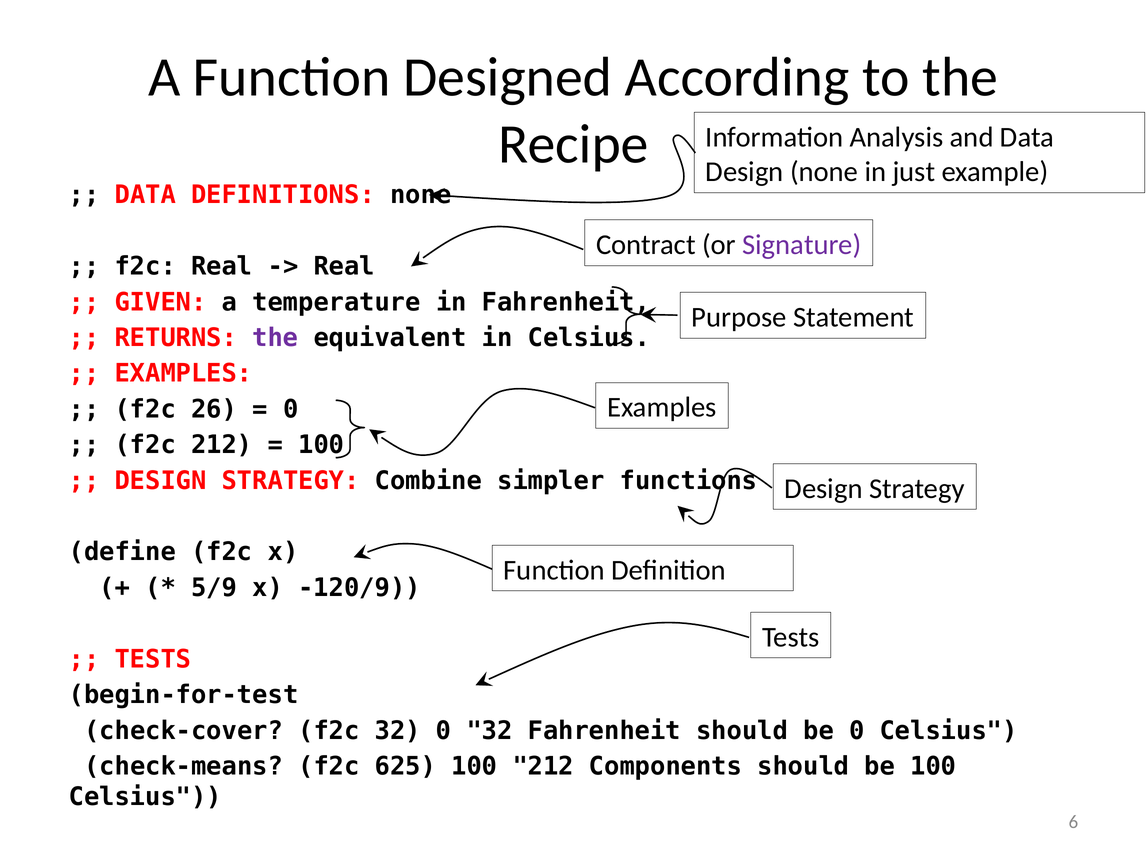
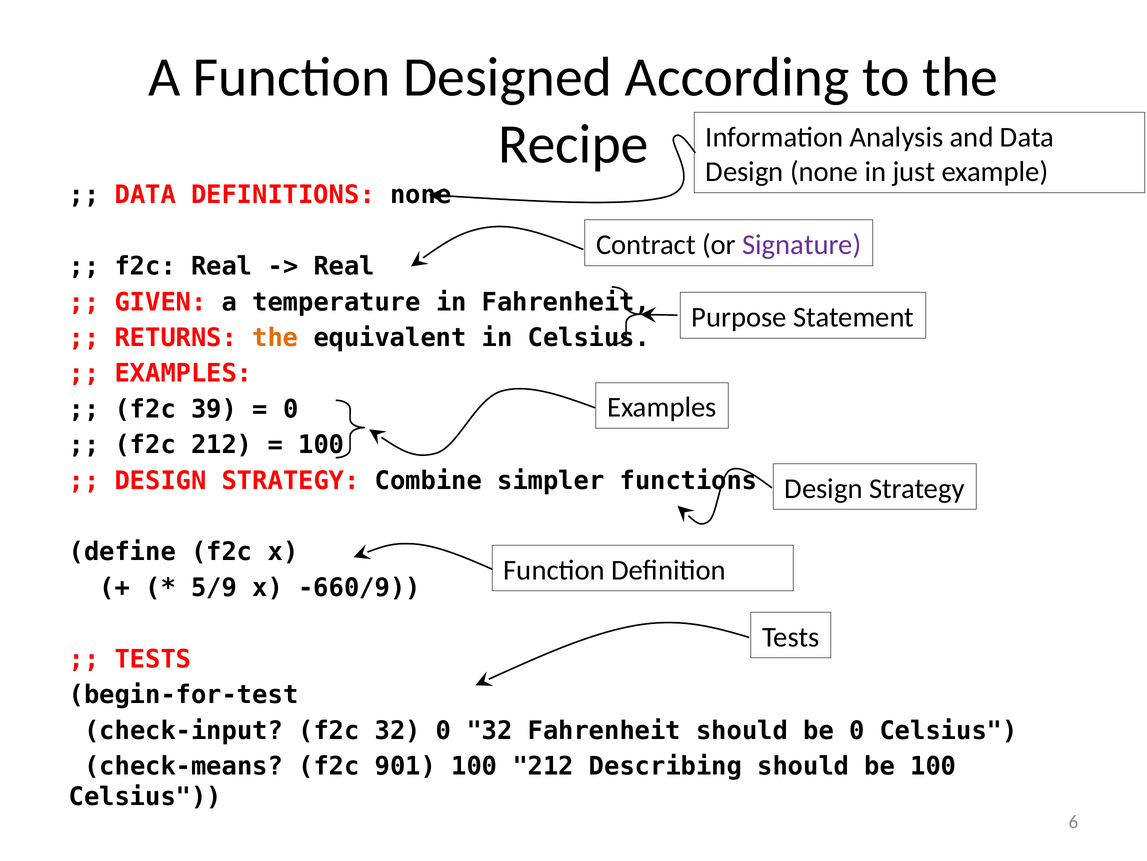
the colour: purple -> orange (275, 338)
26: 26 -> 39 (214, 409)
-120/9: -120/9 -> -660/9 (359, 587)
check-cover: check-cover -> check-input (184, 730)
625: 625 -> 901 (405, 766)
Components: Components -> Describing (666, 766)
